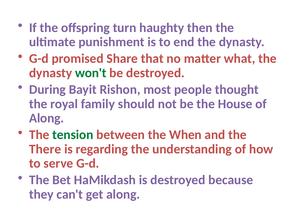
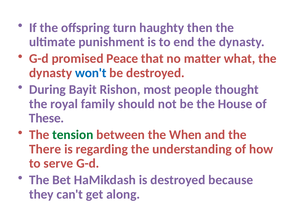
Share: Share -> Peace (122, 59)
won't colour: green -> blue (91, 73)
Along: Along -> These (47, 118)
